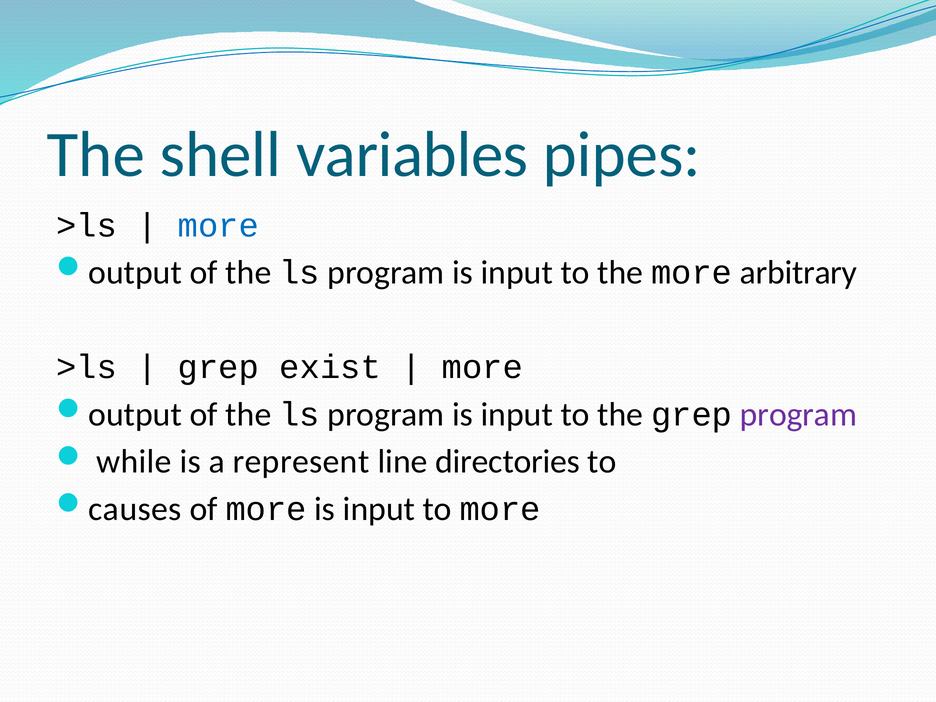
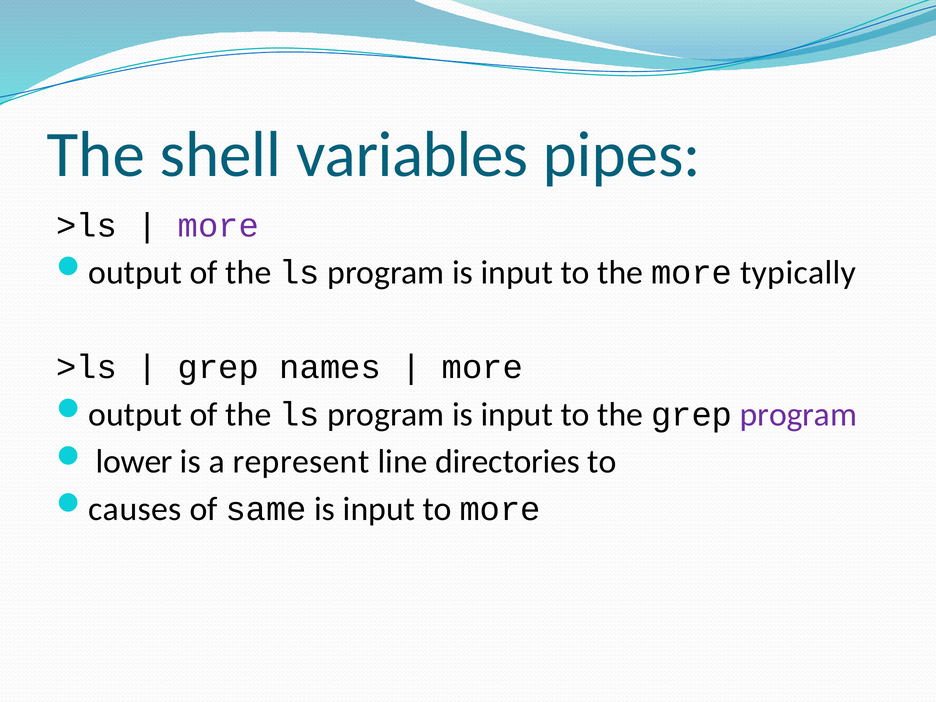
more colour: blue -> purple (218, 225)
arbitrary: arbitrary -> typically (798, 273)
exist: exist -> names (330, 367)
while: while -> lower (134, 462)
of more: more -> same (266, 509)
